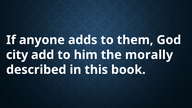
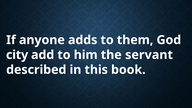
morally: morally -> servant (149, 55)
